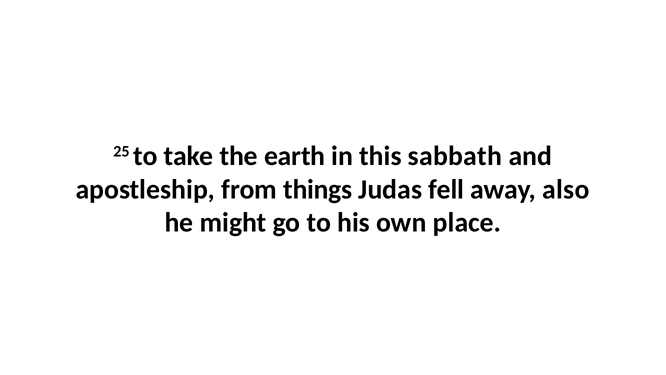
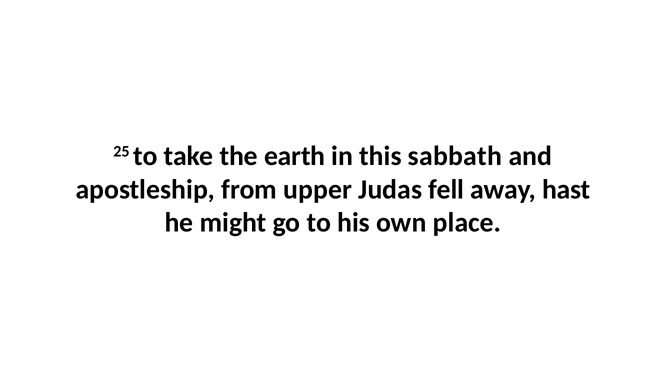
things: things -> upper (318, 189)
also: also -> hast (566, 189)
